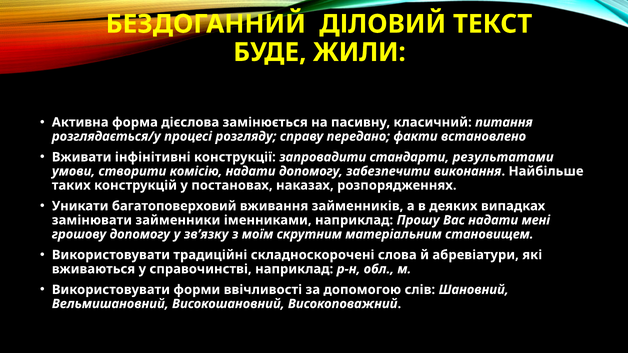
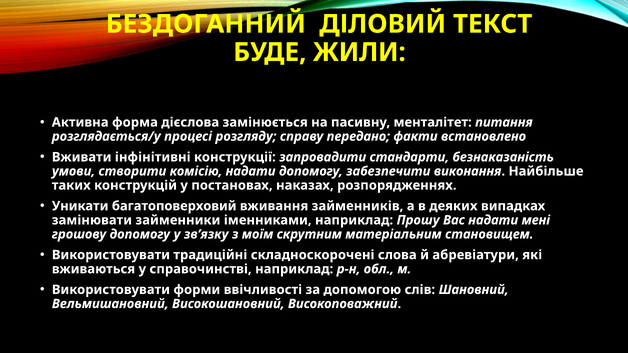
класичний: класичний -> менталітет (433, 122)
результатами: результатами -> безнаказаність (503, 157)
